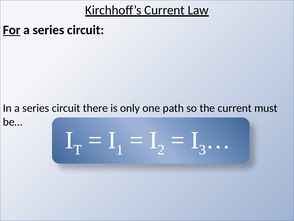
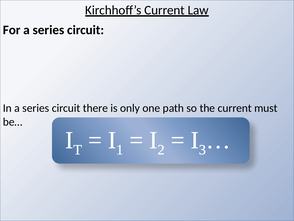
For underline: present -> none (12, 30)
